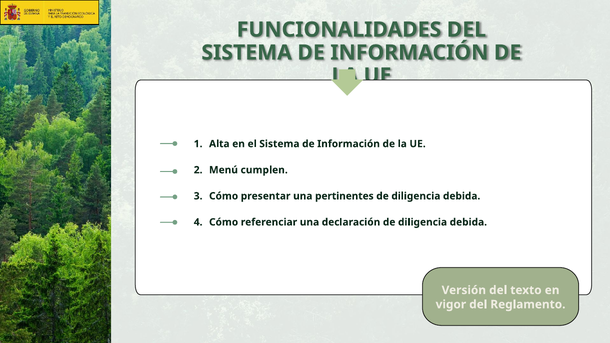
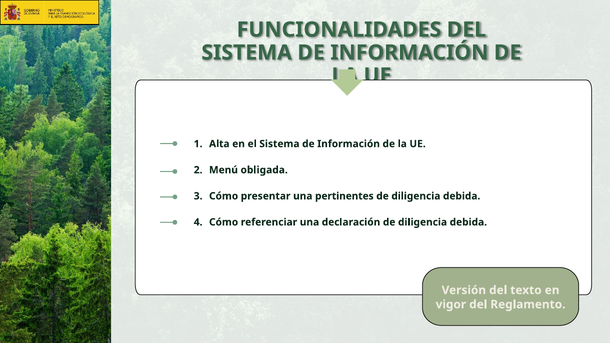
cumplen: cumplen -> obligada (264, 170)
